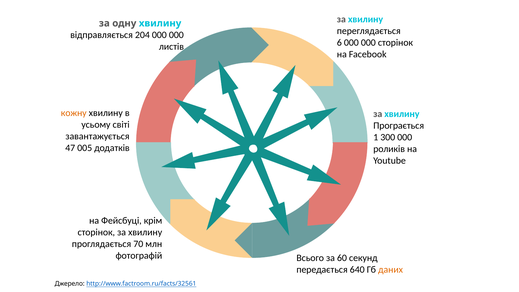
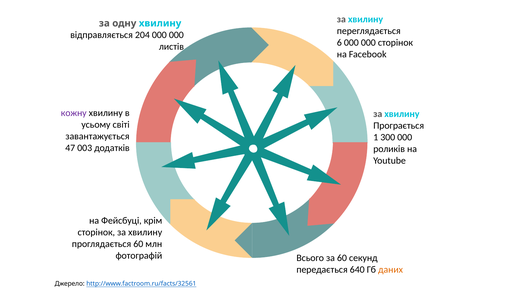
кожну colour: orange -> purple (74, 113)
005: 005 -> 003 (85, 148)
проглядається 70: 70 -> 60 (138, 244)
